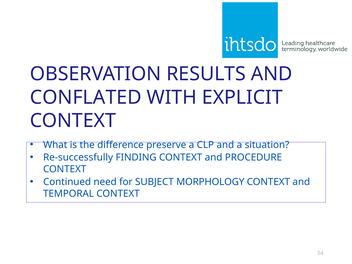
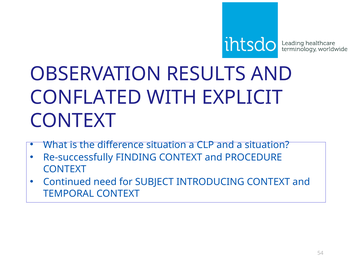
difference preserve: preserve -> situation (166, 145)
MORPHOLOGY: MORPHOLOGY -> INTRODUCING (210, 182)
